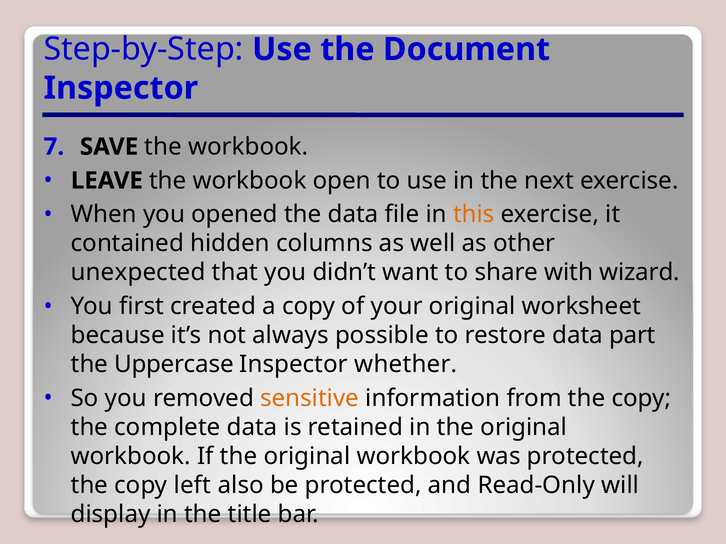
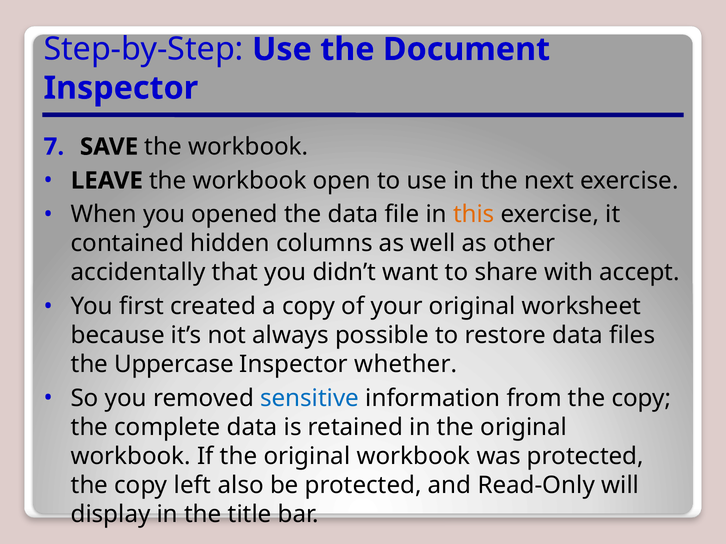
unexpected: unexpected -> accidentally (138, 273)
wizard: wizard -> accept (640, 273)
part: part -> files (632, 336)
sensitive colour: orange -> blue (310, 399)
